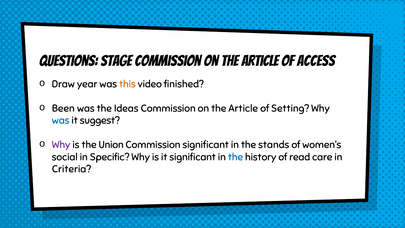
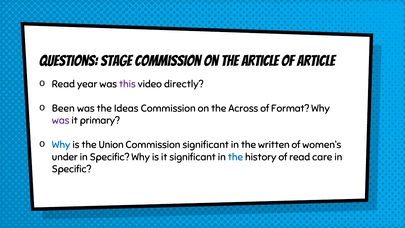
of Access: Access -> Article (316, 61)
Draw: Draw -> Read (63, 84)
this colour: orange -> purple (127, 84)
finished: finished -> directly (184, 84)
Article: Article -> Across (243, 108)
Setting: Setting -> Format (290, 108)
was colour: blue -> purple (61, 120)
suggest: suggest -> primary (100, 120)
Why colour: purple -> blue (61, 145)
stands: stands -> written (274, 145)
social: social -> under (65, 157)
Criteria: Criteria -> Specific (72, 169)
